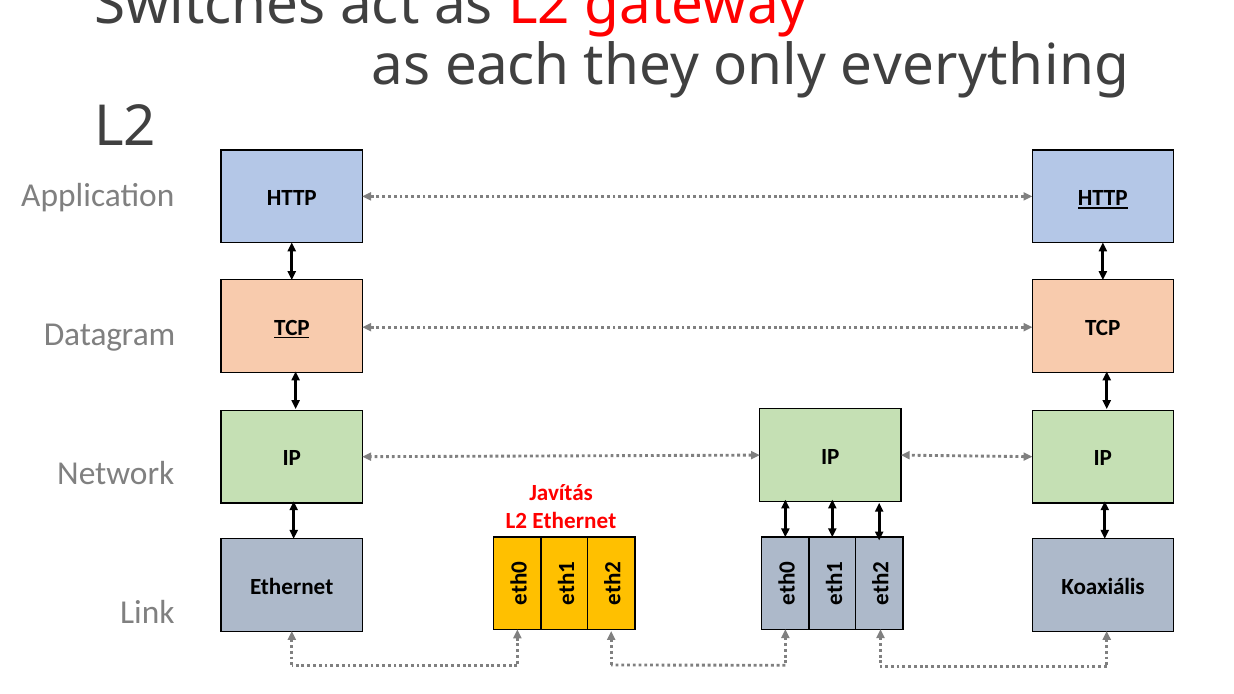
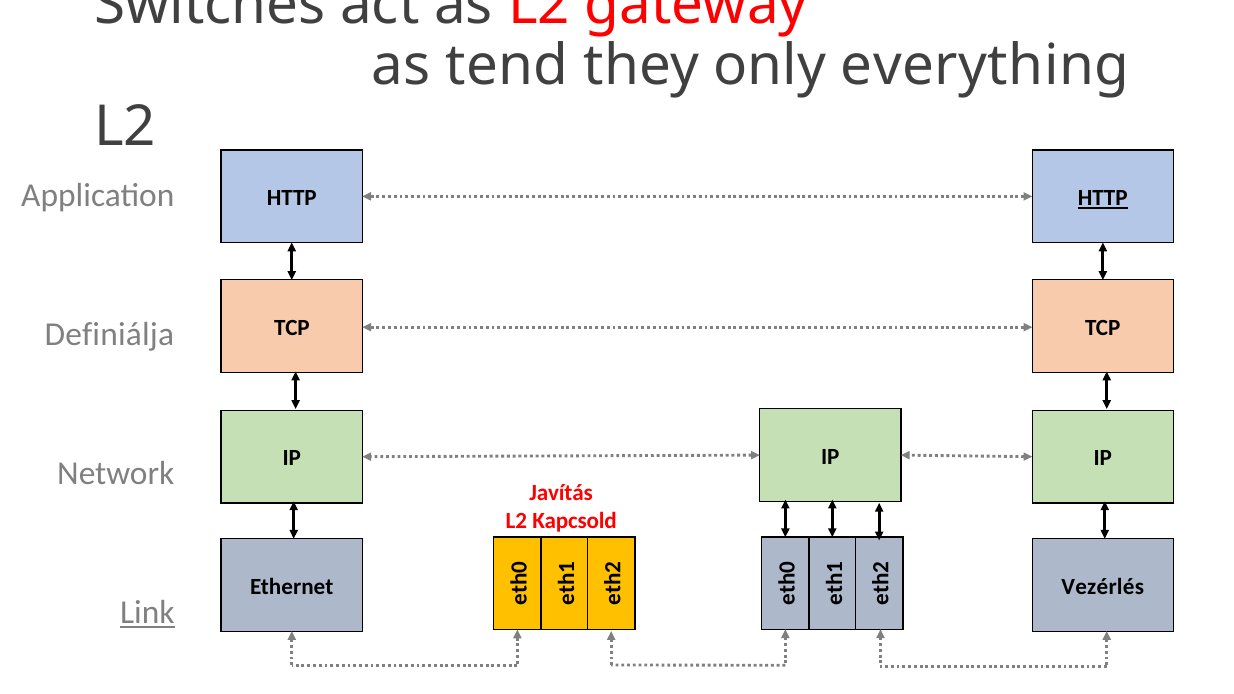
each: each -> tend (507, 66)
TCP underline: present -> none (292, 328)
Datagram: Datagram -> Definiálja (109, 335)
L2 Ethernet: Ethernet -> Kapcsold (574, 521)
Koaxiális: Koaxiális -> Vezérlés (1103, 587)
Link underline: none -> present (147, 613)
